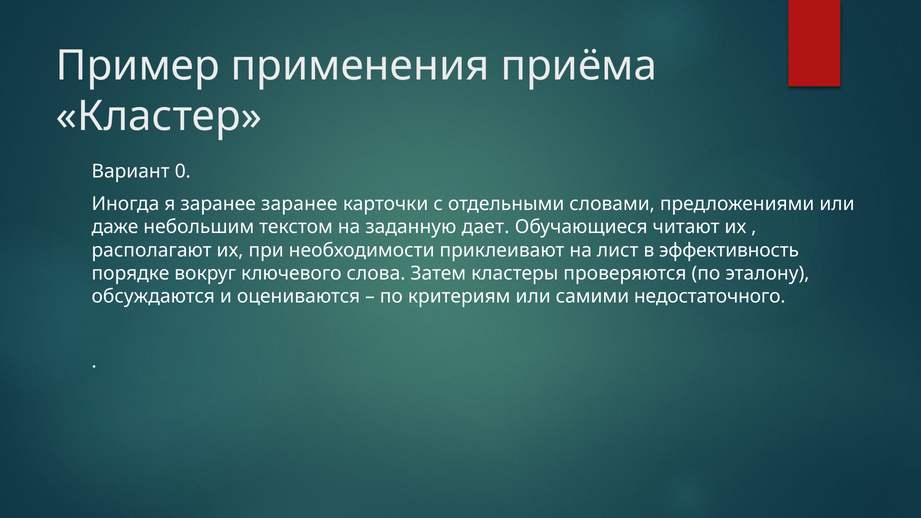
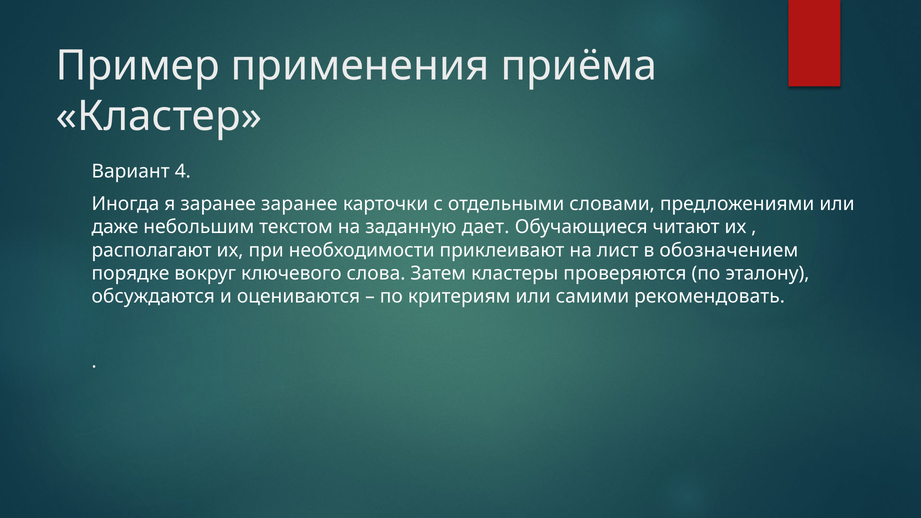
0: 0 -> 4 (183, 171)
эффективность: эффективность -> обозначением (729, 250)
недостаточного: недостаточного -> рекомендовать (710, 296)
